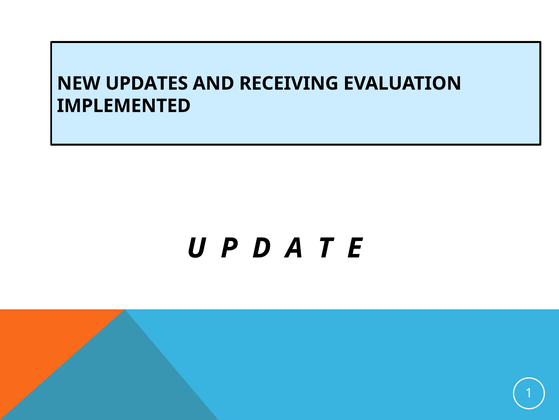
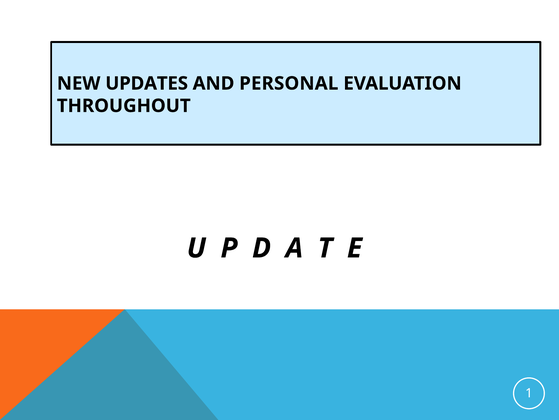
RECEIVING: RECEIVING -> PERSONAL (289, 83)
IMPLEMENTED: IMPLEMENTED -> THROUGHOUT (124, 106)
